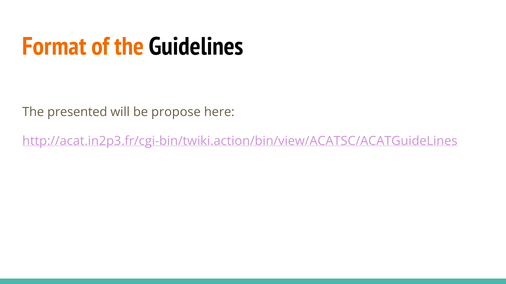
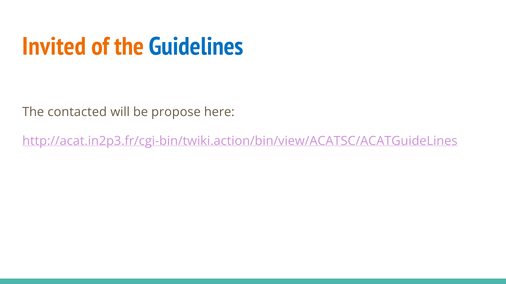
Format: Format -> Invited (54, 47)
Guidelines colour: black -> blue (196, 47)
presented: presented -> contacted (77, 112)
